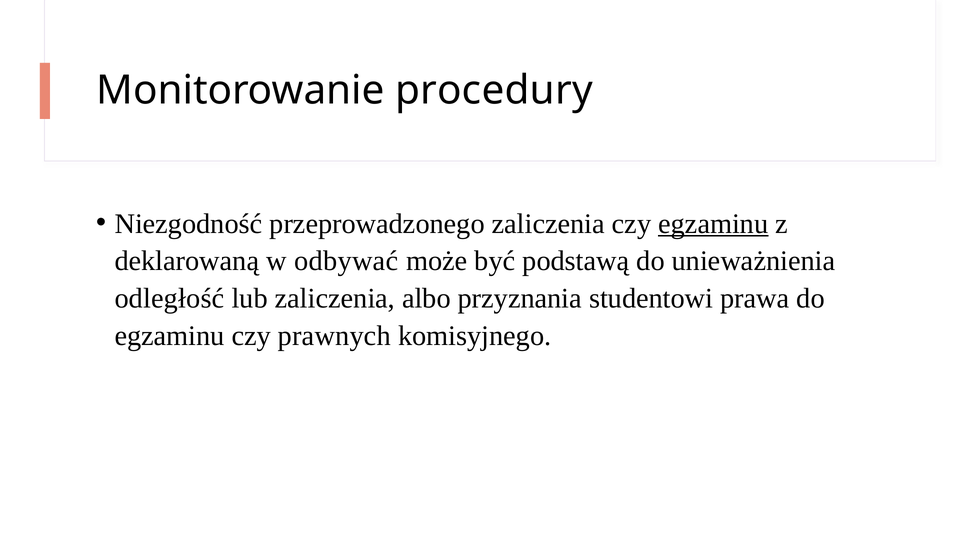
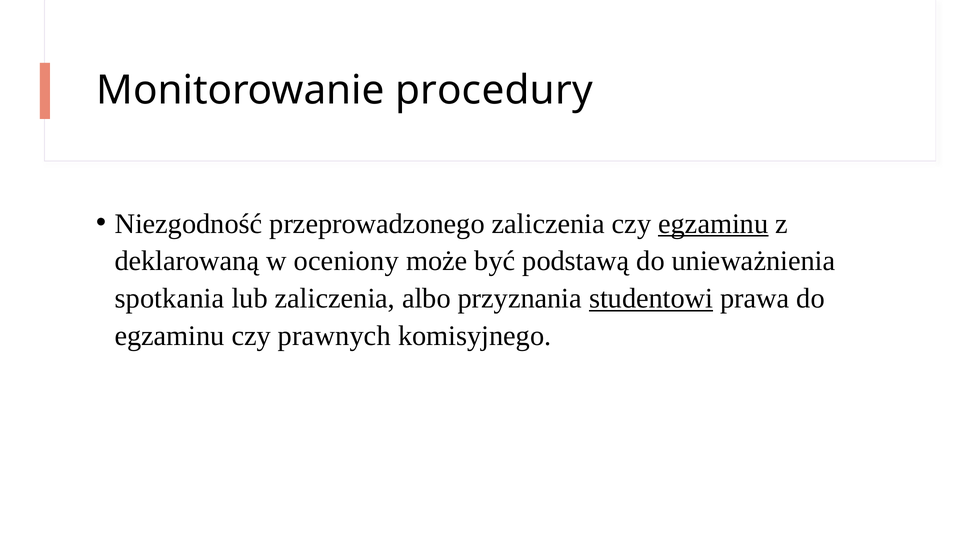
odbywać: odbywać -> oceniony (346, 261)
odległość: odległość -> spotkania (170, 299)
studentowi underline: none -> present (651, 299)
